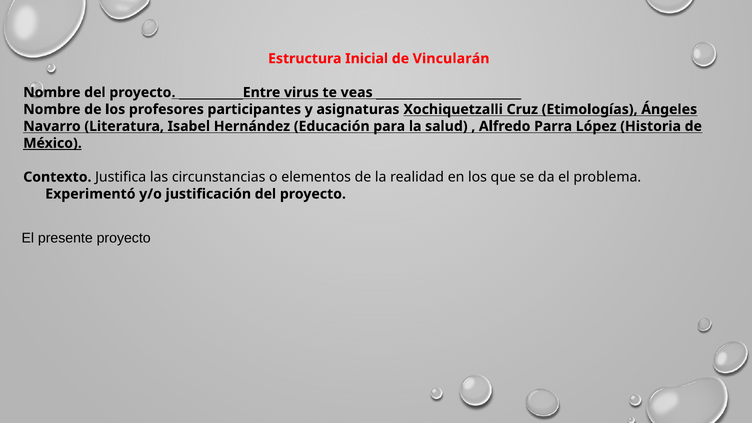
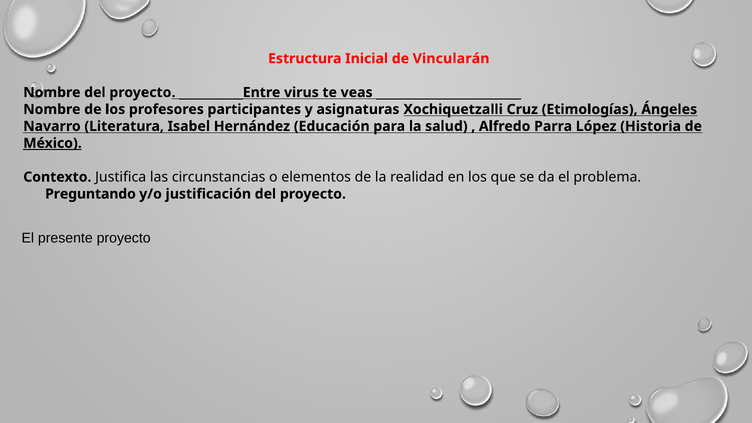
Experimentó: Experimentó -> Preguntando (90, 194)
